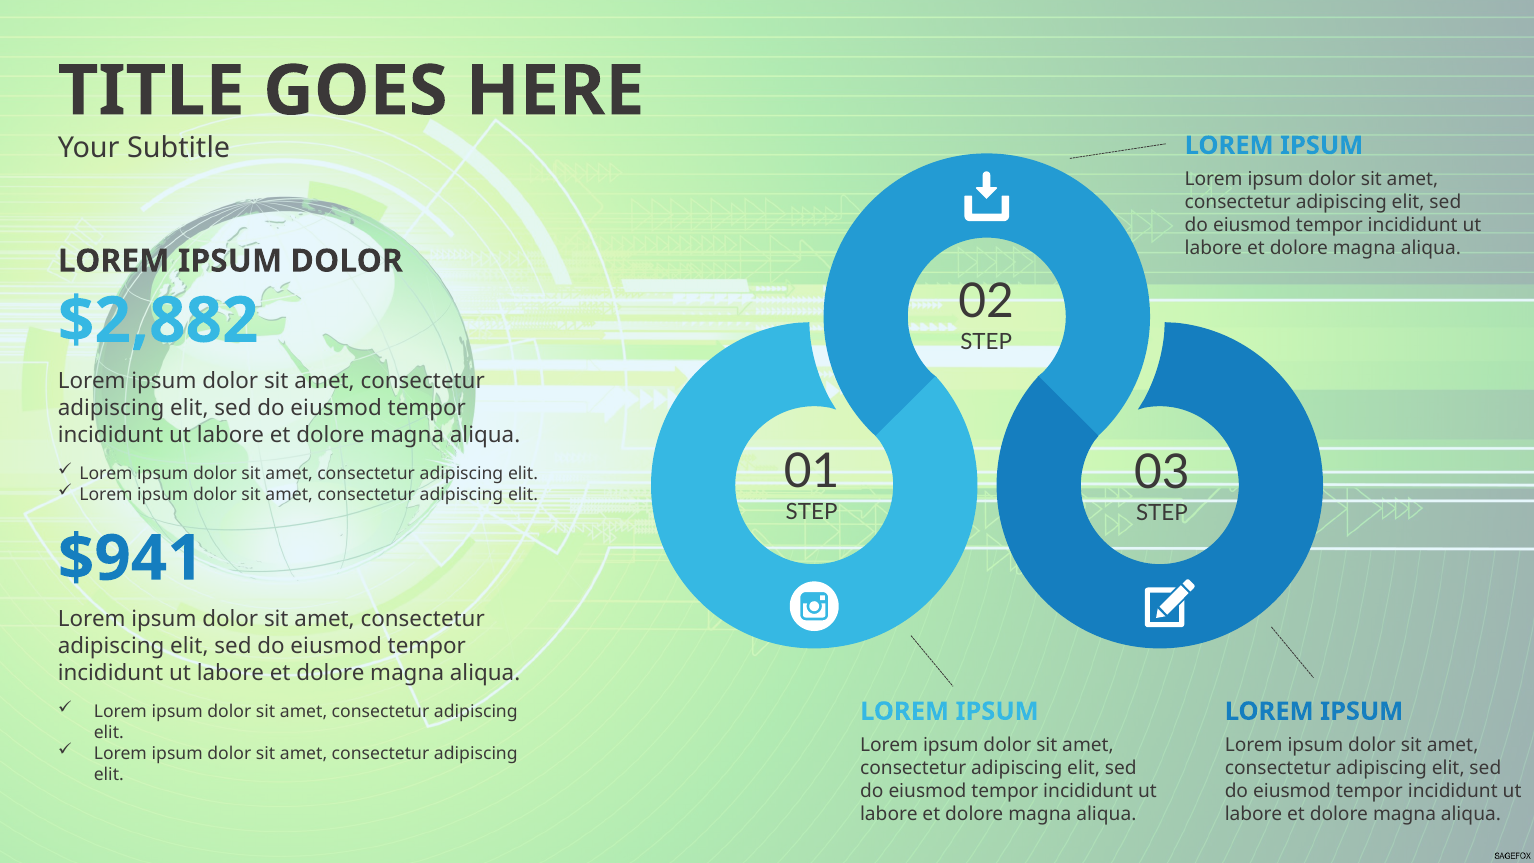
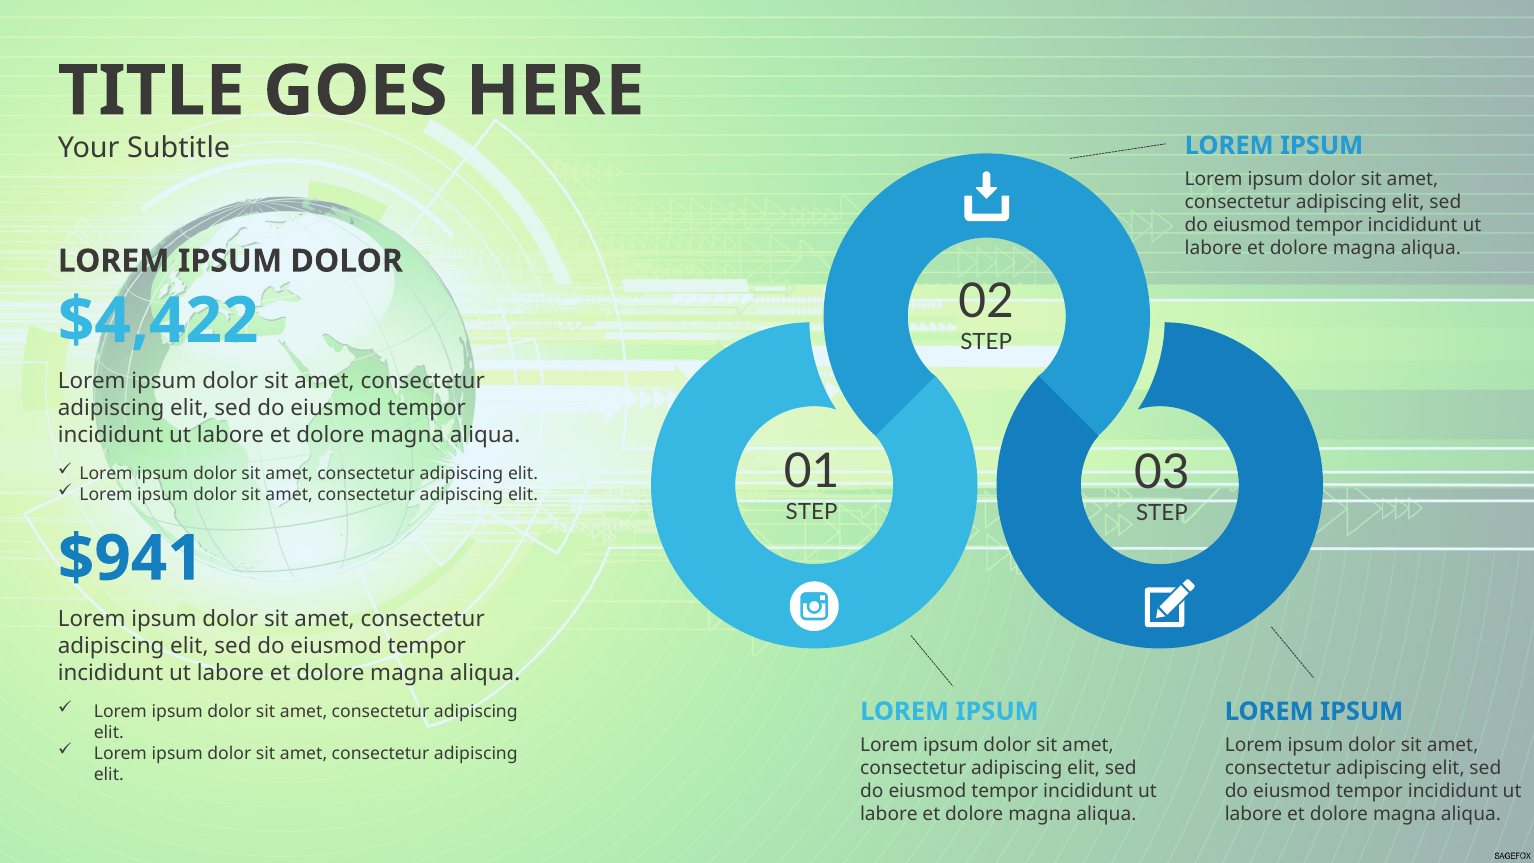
$2,882: $2,882 -> $4,422 (158, 321)
